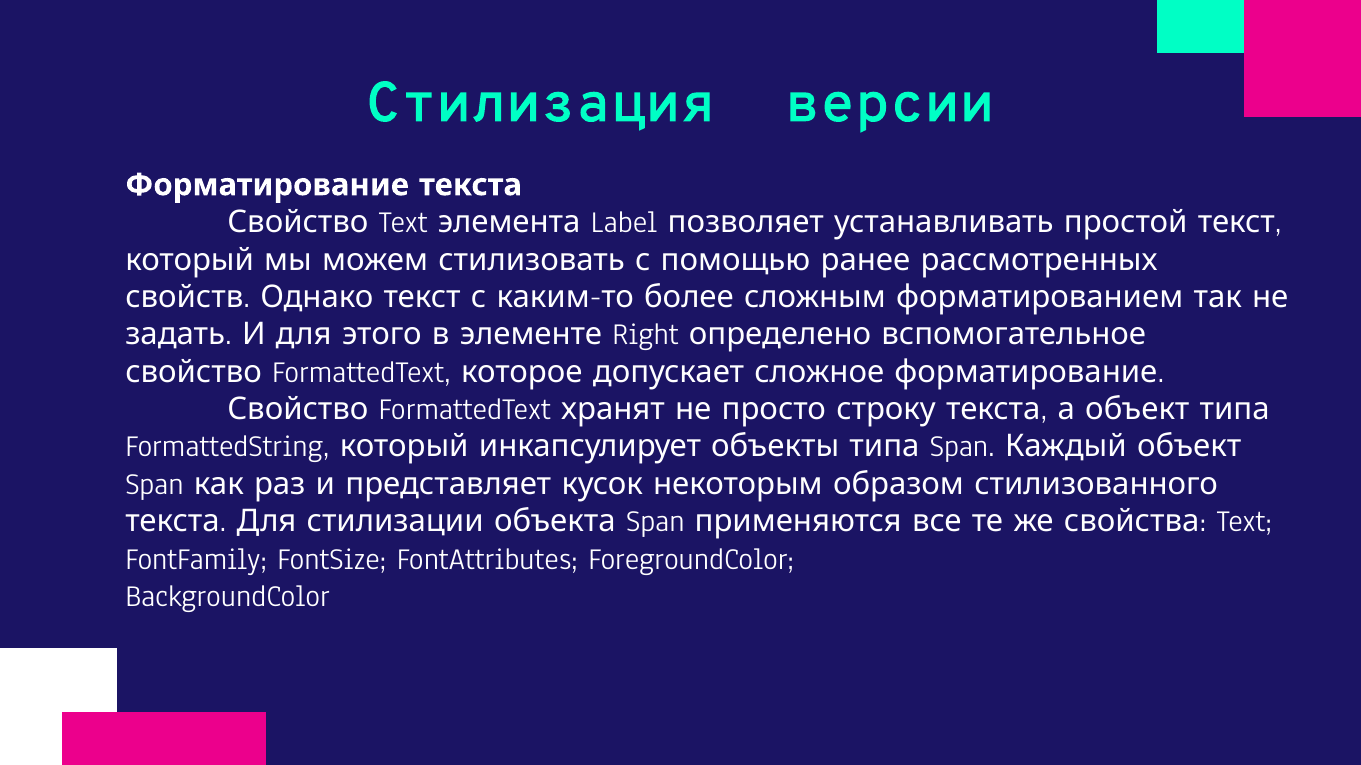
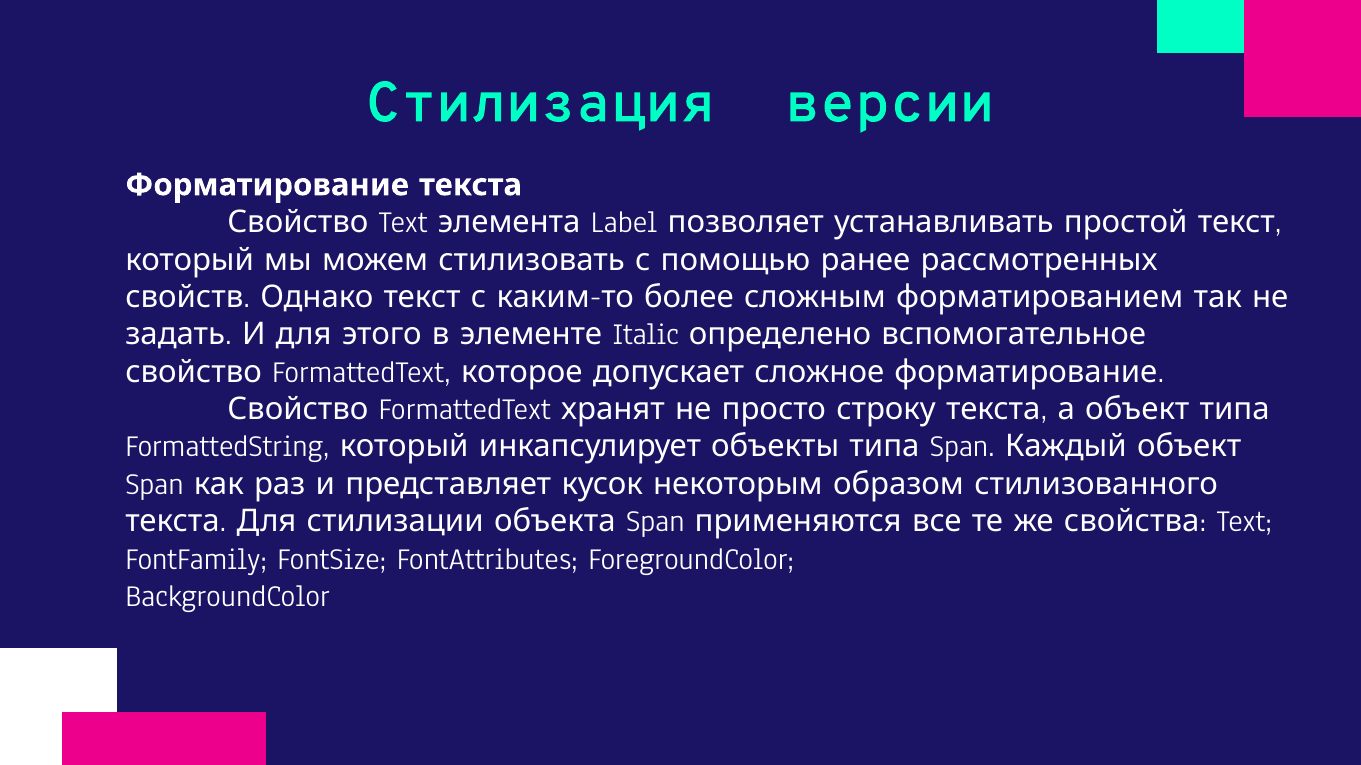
Right: Right -> Italic (646, 335)
